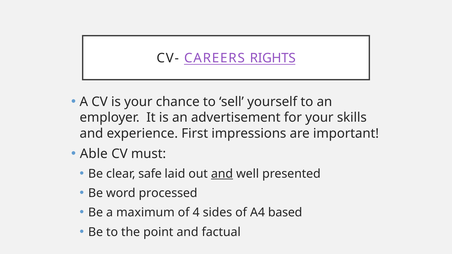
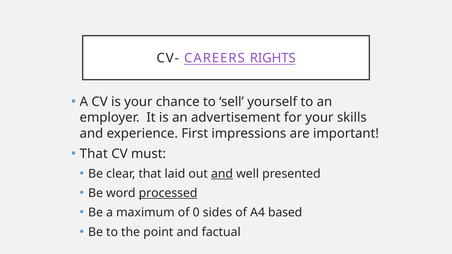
Able: Able -> That (94, 154)
clear safe: safe -> that (150, 174)
processed underline: none -> present (168, 193)
4: 4 -> 0 (196, 213)
